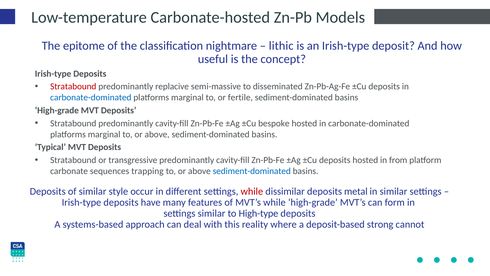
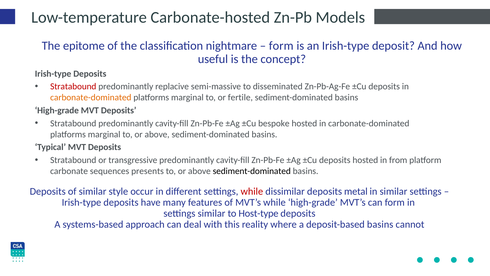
lithic: lithic -> form (281, 46)
carbonate-dominated colour: blue -> orange (91, 97)
trapping: trapping -> presents (148, 171)
sediment-dominated colour: blue -> black (252, 171)
High-type: High-type -> Host-type (258, 213)
deposit-based strong: strong -> basins (380, 224)
